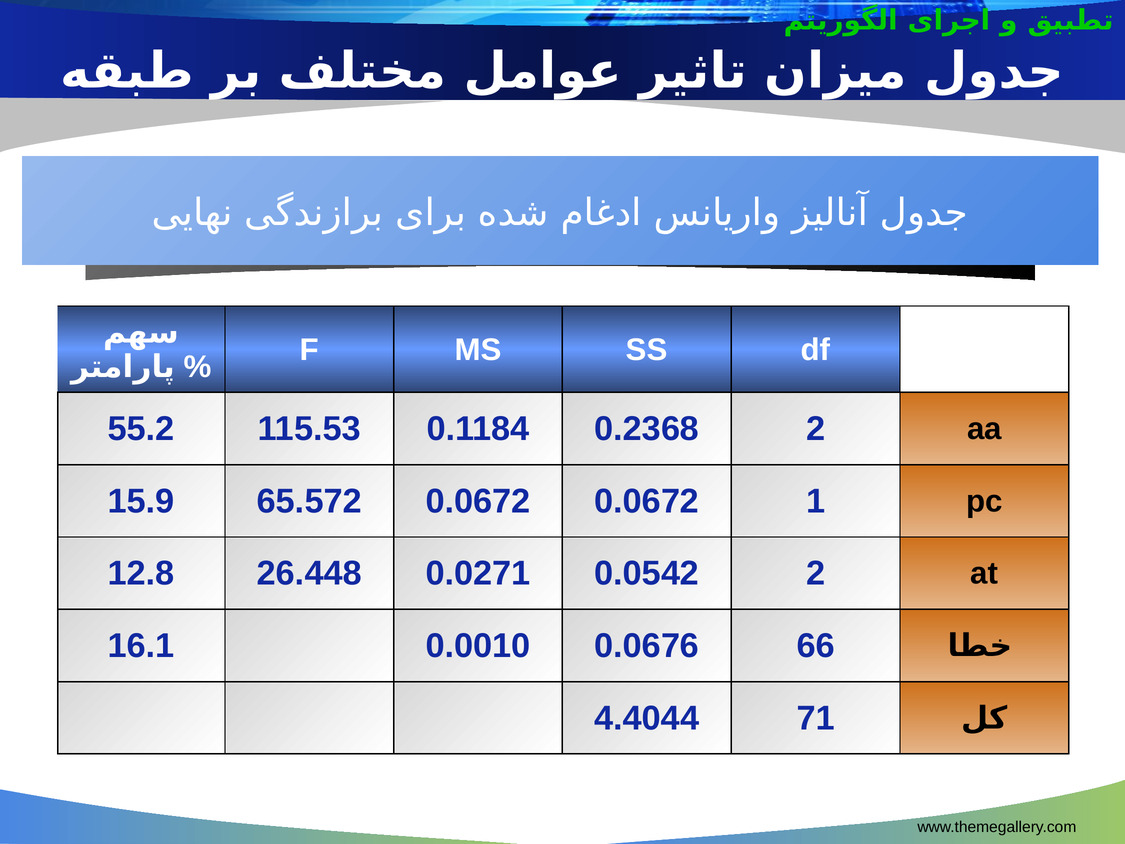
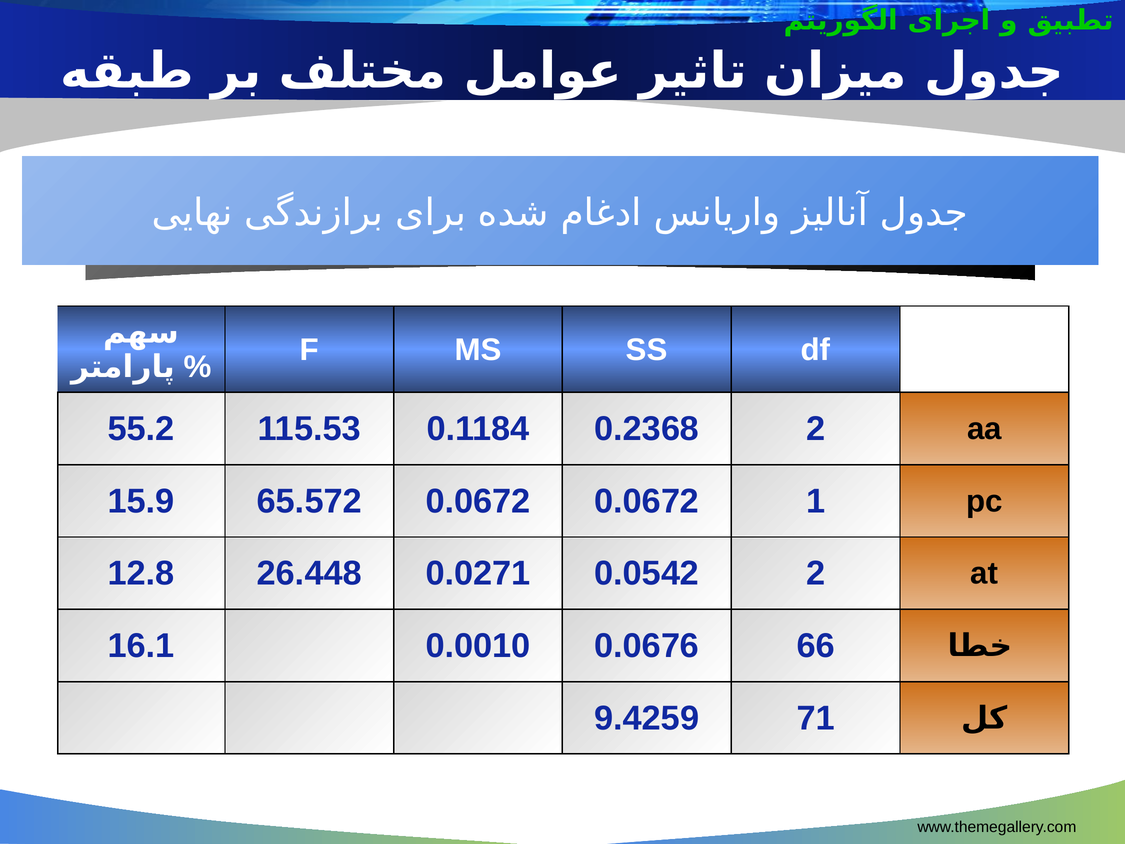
4.4044: 4.4044 -> 9.4259 (647, 718)
